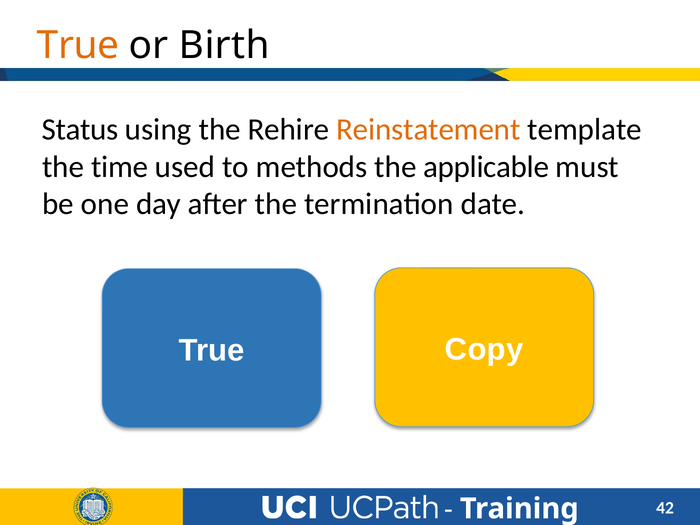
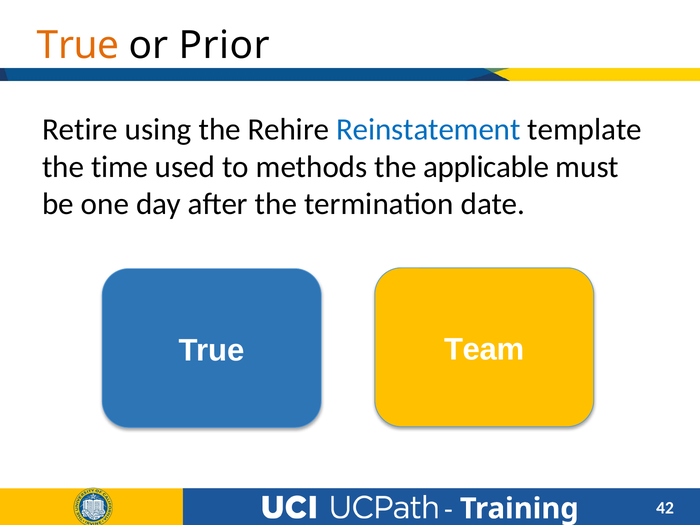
Birth: Birth -> Prior (224, 45)
Status: Status -> Retire (80, 129)
Reinstatement colour: orange -> blue (428, 129)
Copy: Copy -> Team (484, 349)
